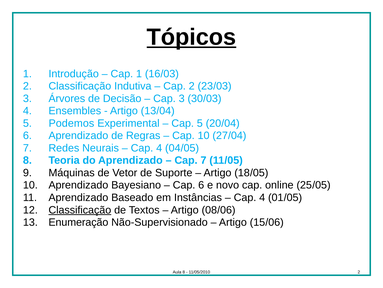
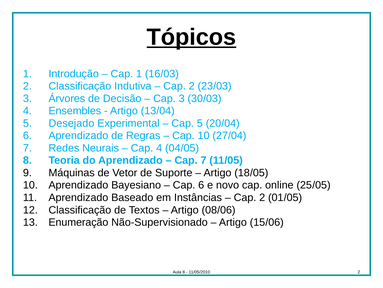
Podemos: Podemos -> Desejado (71, 123)
4: 4 -> 2 (262, 197)
Classificação underline: present -> none (80, 209)
